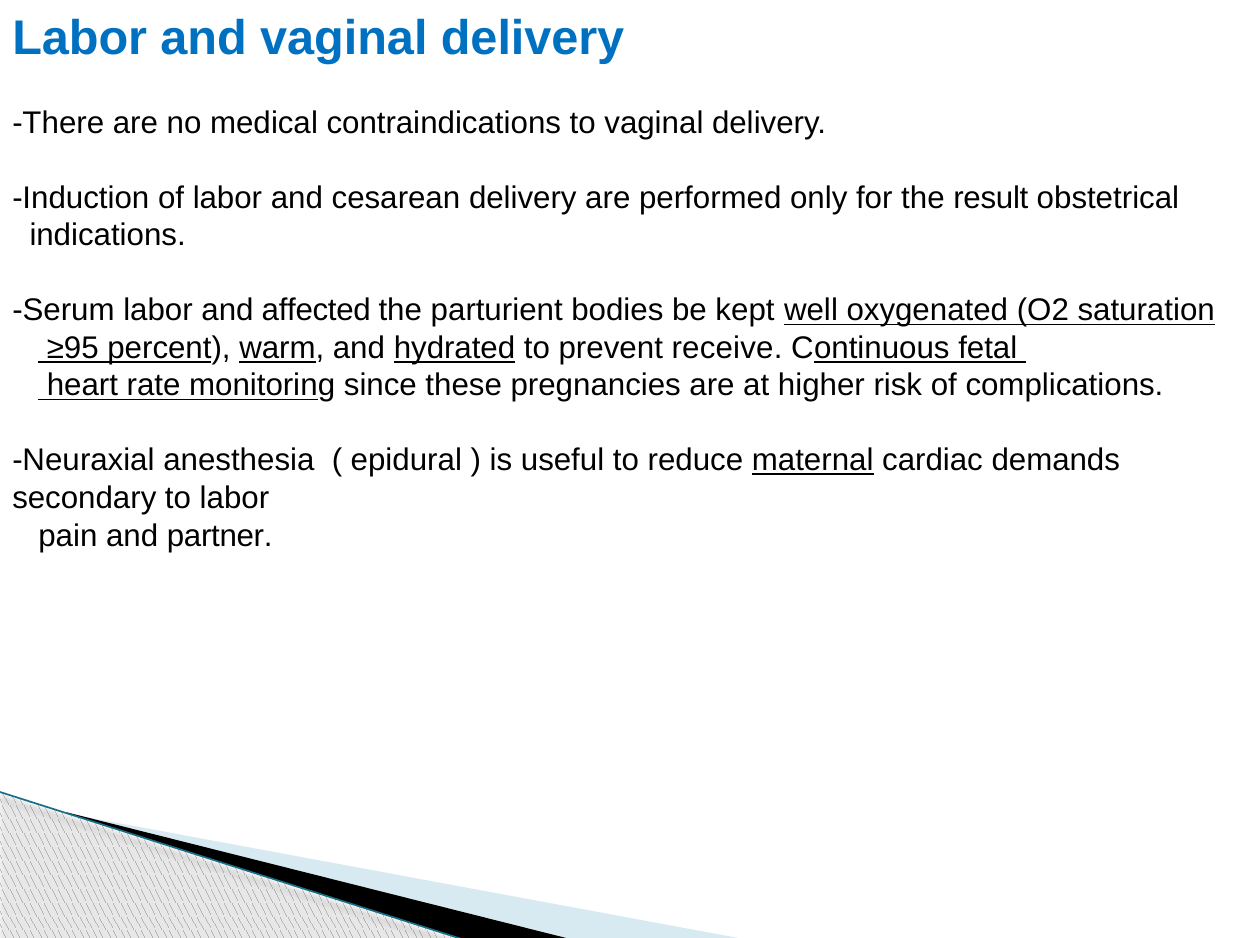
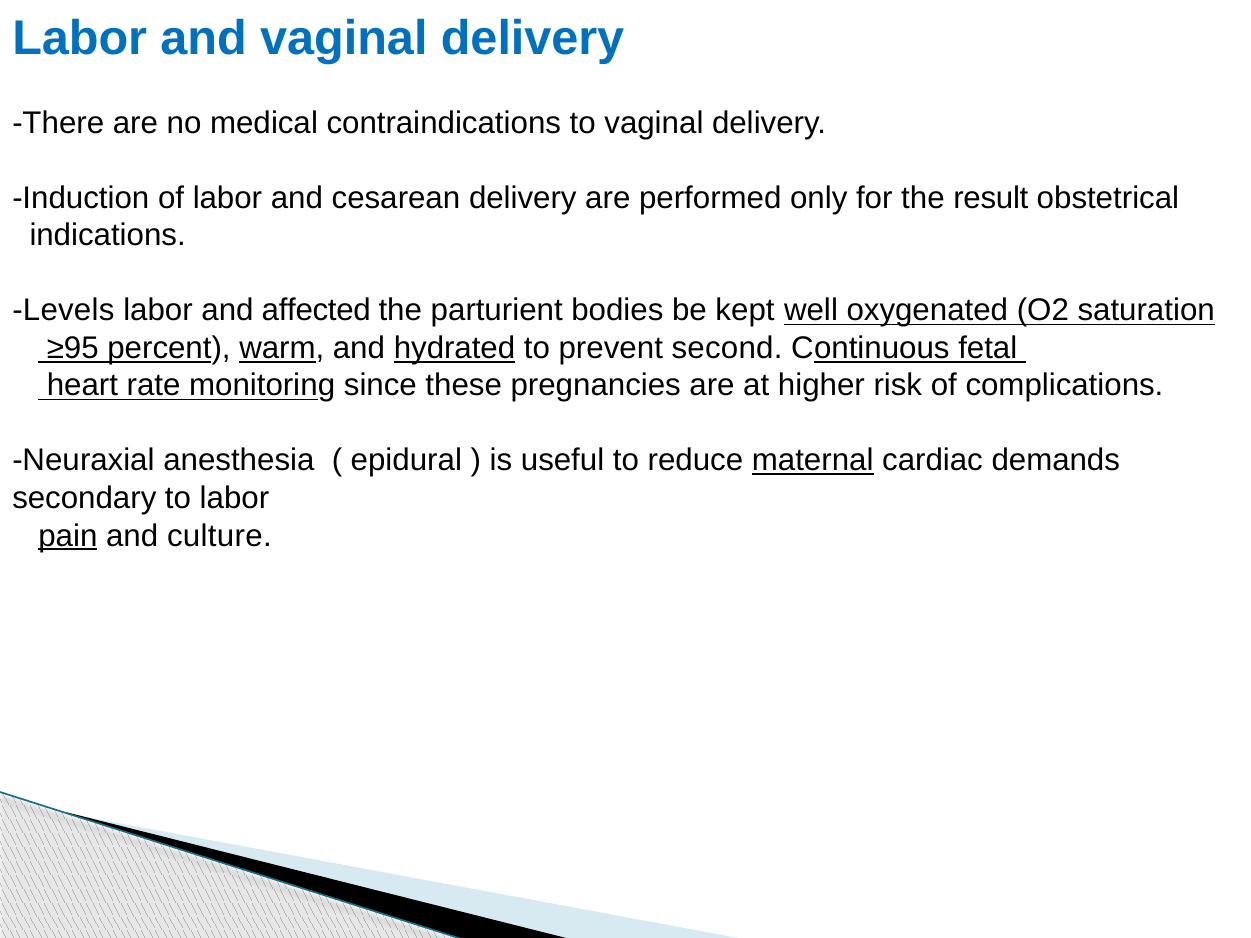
Serum: Serum -> Levels (63, 311)
receive: receive -> second (727, 348)
pain underline: none -> present (68, 536)
partner: partner -> culture (219, 536)
